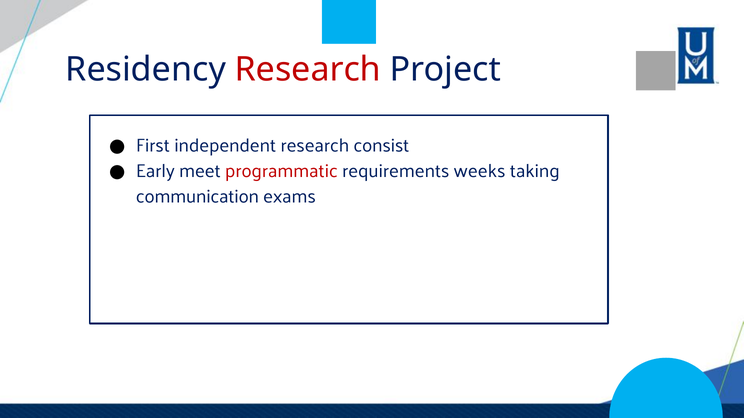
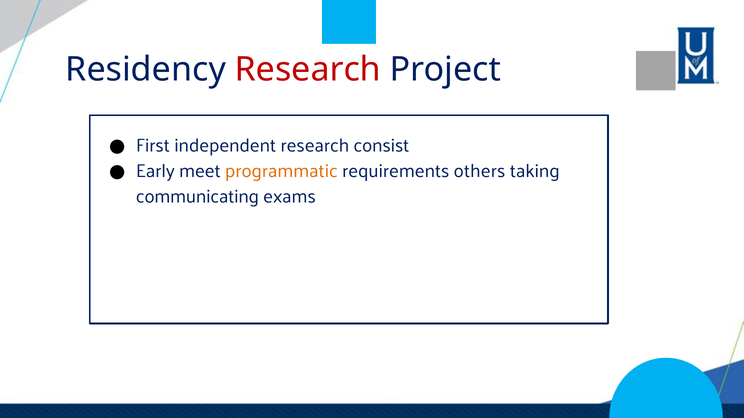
programmatic colour: red -> orange (281, 171)
weeks: weeks -> others (480, 171)
communication: communication -> communicating (197, 197)
